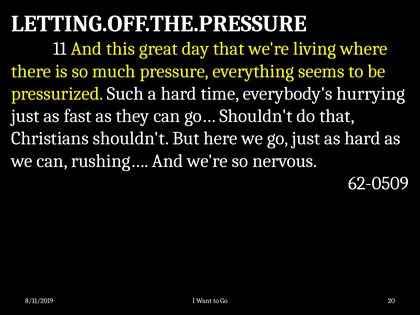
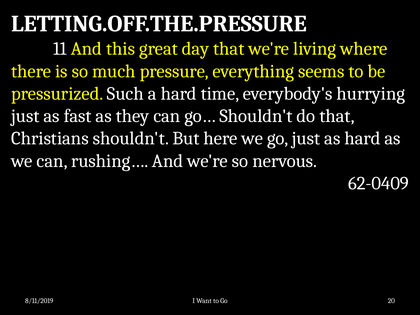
62-0509: 62-0509 -> 62-0409 (378, 183)
